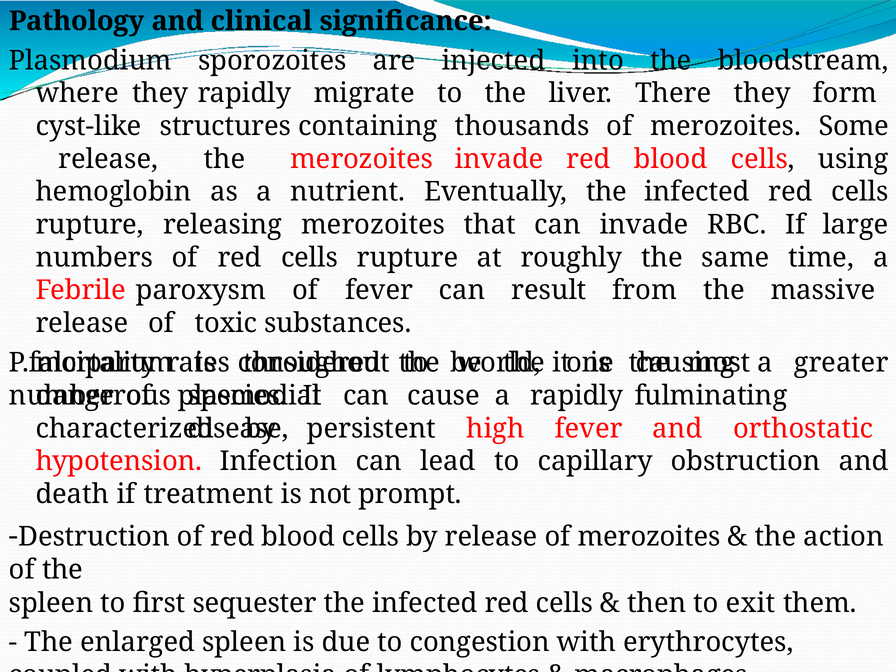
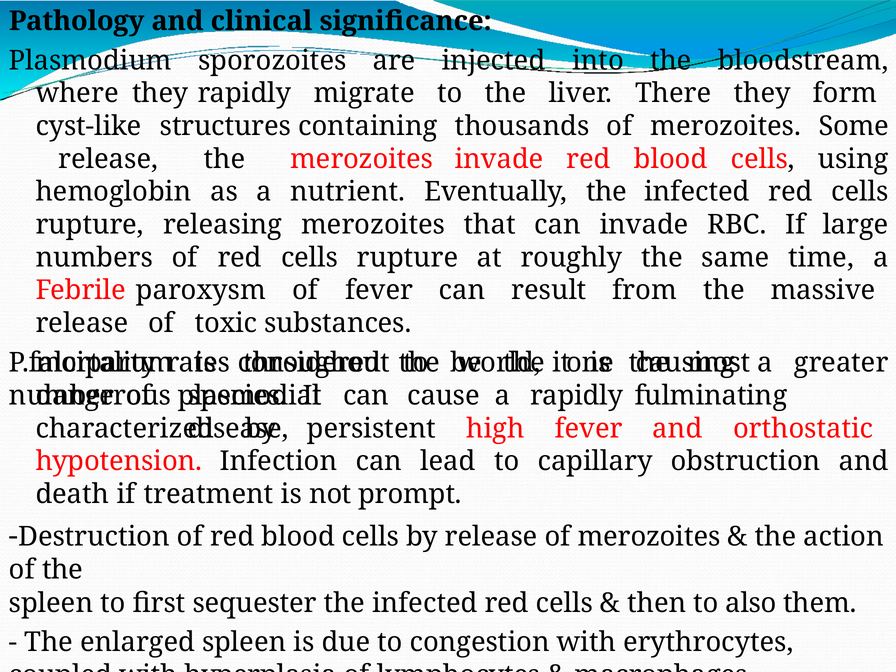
exit: exit -> also (751, 603)
